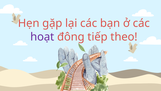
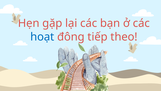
hoạt colour: purple -> blue (42, 37)
